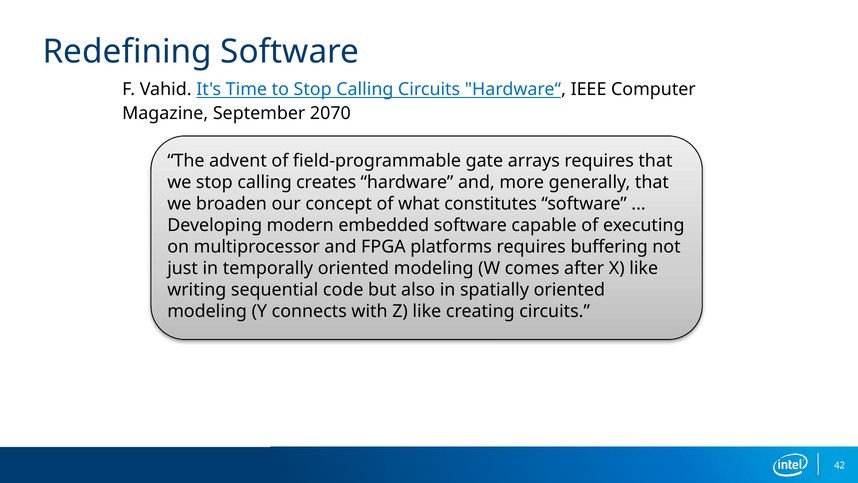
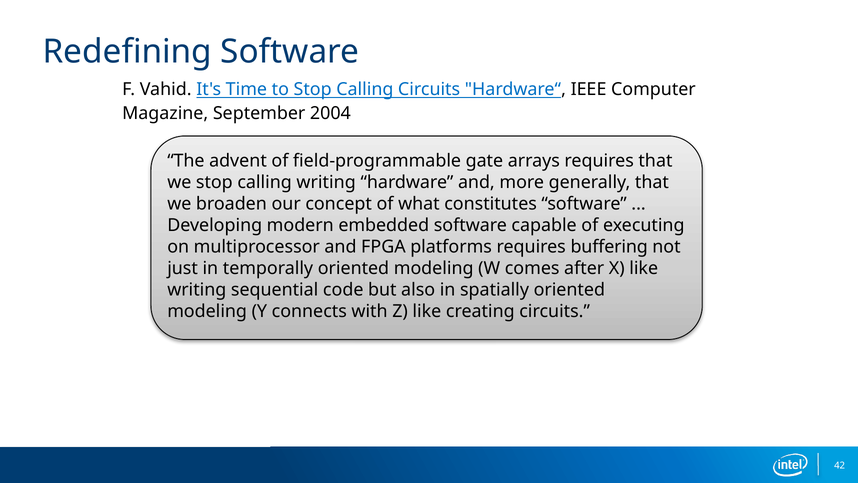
2070: 2070 -> 2004 (330, 114)
calling creates: creates -> writing (326, 182)
